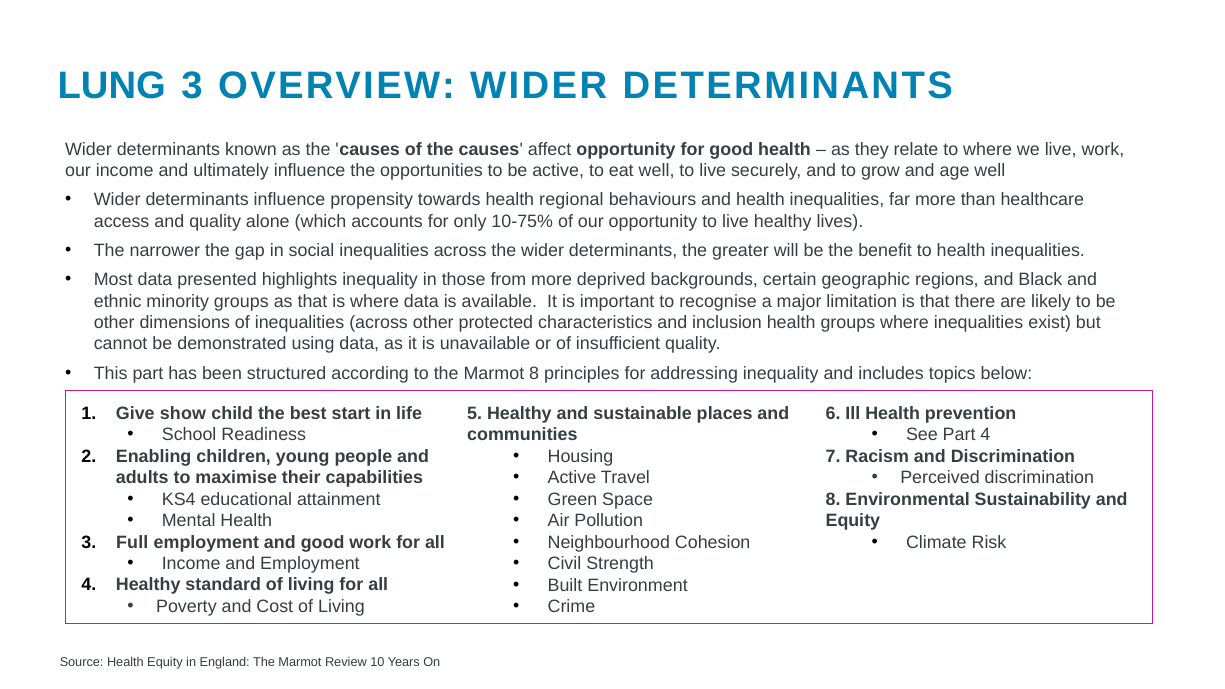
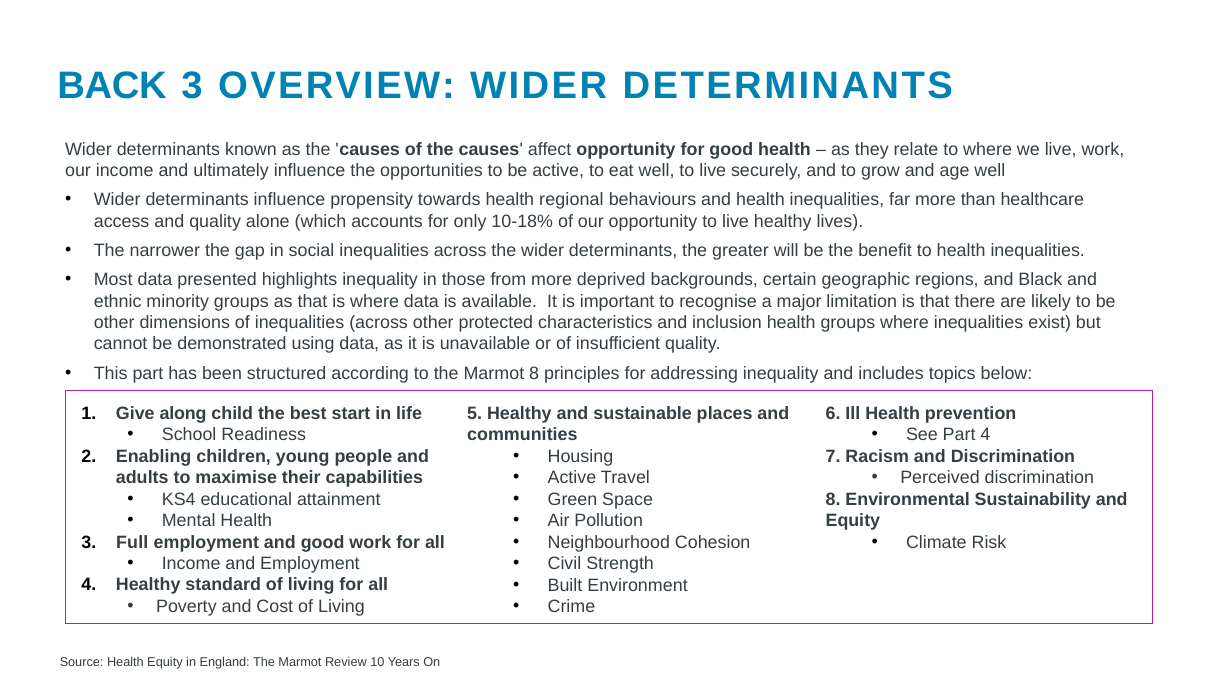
LUNG: LUNG -> BACK (112, 86)
10-75%: 10-75% -> 10-18% (522, 221)
show: show -> along (183, 413)
